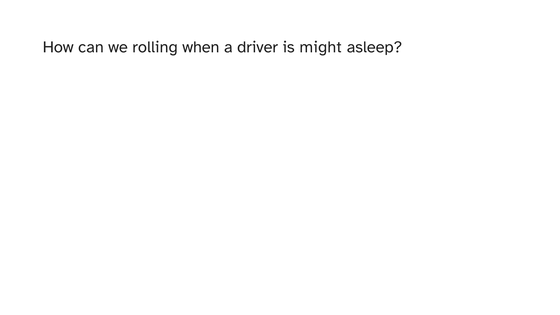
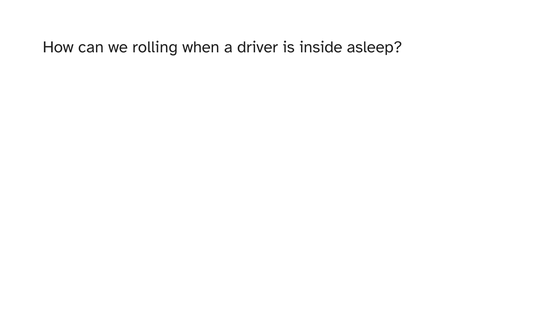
might: might -> inside (321, 47)
